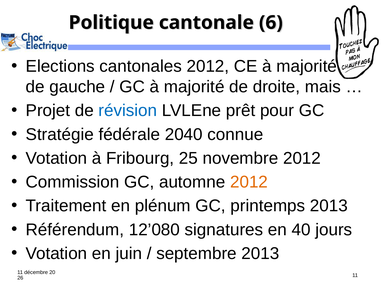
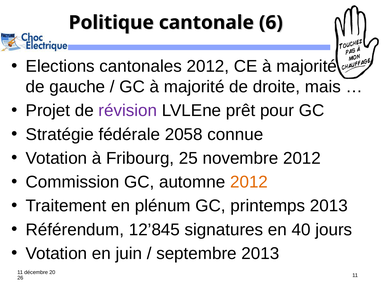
révision colour: blue -> purple (128, 111)
2040: 2040 -> 2058 (184, 135)
12’080: 12’080 -> 12’845 (154, 230)
